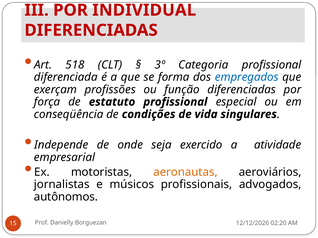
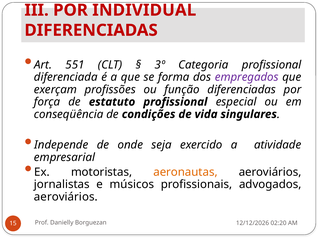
518: 518 -> 551 (75, 65)
empregados colour: blue -> purple (247, 77)
autônomos: autônomos -> aeroviários (66, 197)
